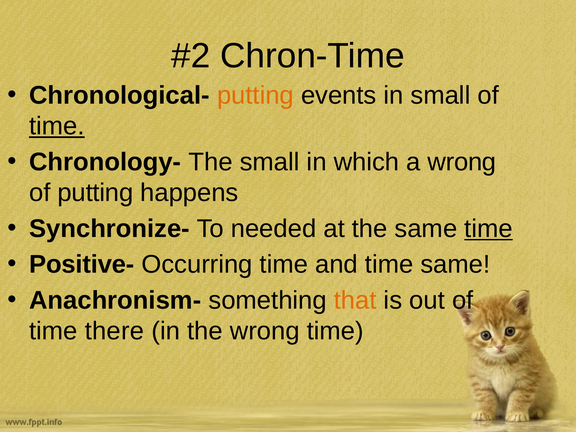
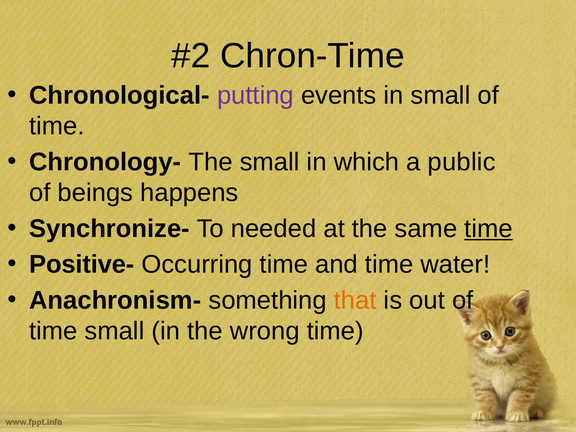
putting colour: orange -> purple (255, 95)
time underline: present -> none (57, 126)
a wrong: wrong -> public (462, 162)
of putting: putting -> beings (95, 193)
time same: same -> water (455, 264)
time there: there -> small (114, 331)
